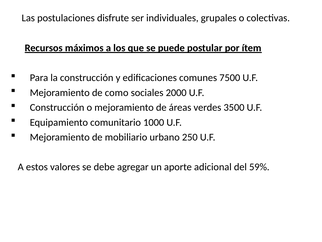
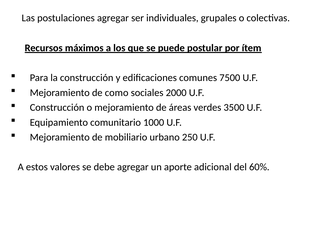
postulaciones disfrute: disfrute -> agregar (113, 18)
59%: 59% -> 60% (259, 167)
